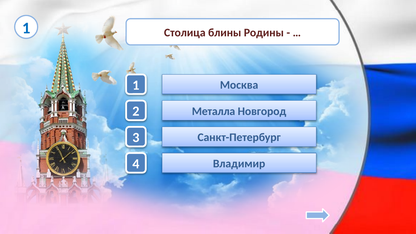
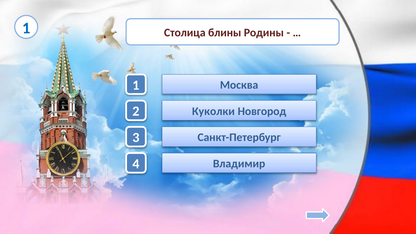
Металла: Металла -> Куколки (213, 111)
